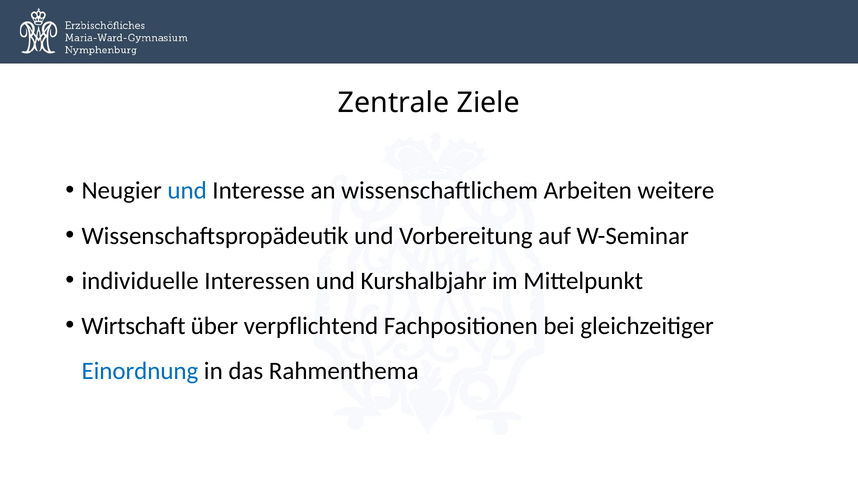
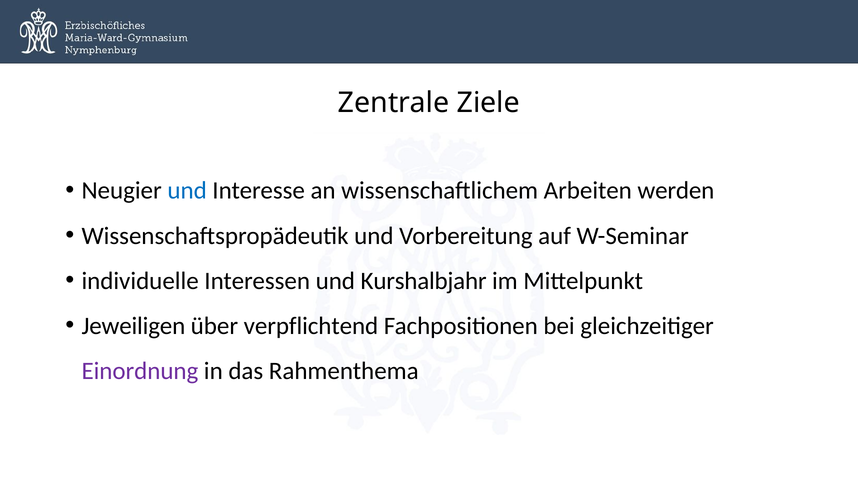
weitere: weitere -> werden (676, 191)
Wirtschaft: Wirtschaft -> Jeweiligen (133, 326)
Einordnung colour: blue -> purple (140, 371)
